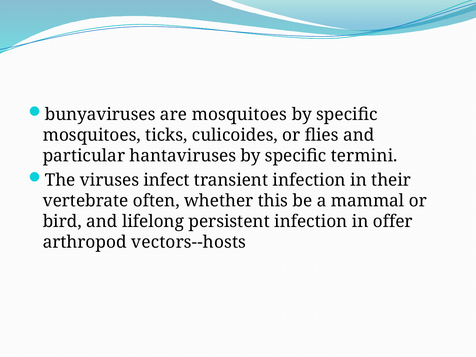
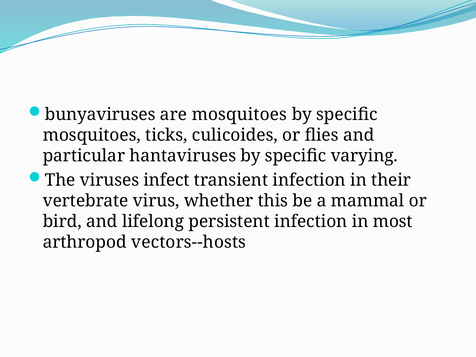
termini: termini -> varying (364, 156)
often: often -> virus (156, 201)
offer: offer -> most (393, 221)
